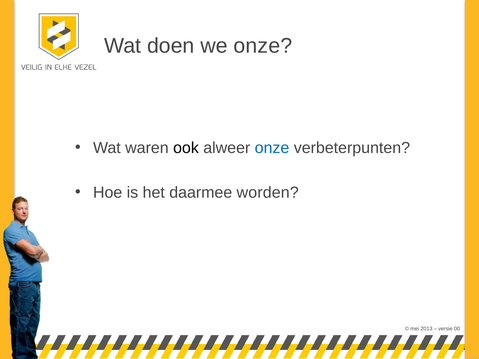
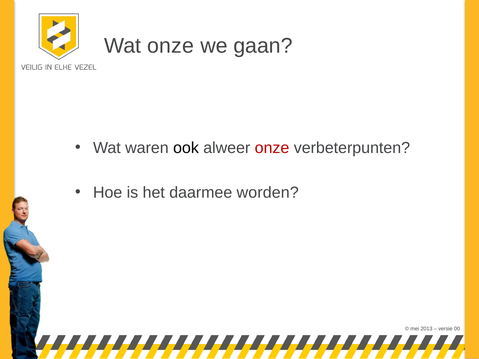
Wat doen: doen -> onze (171, 46)
we onze: onze -> gaan (263, 46)
onze colour: blue -> red (272, 148)
